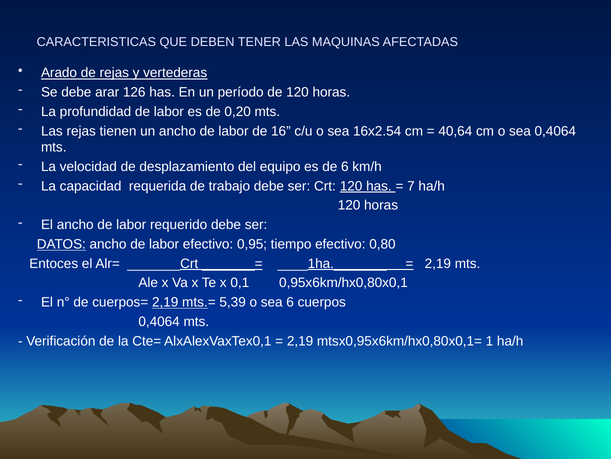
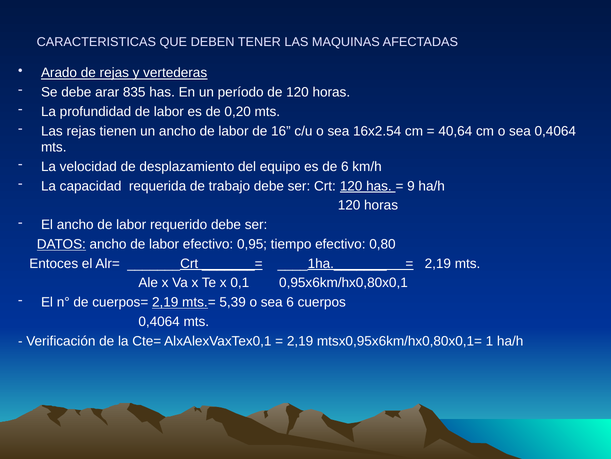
126: 126 -> 835 (134, 92)
7: 7 -> 9 (411, 186)
